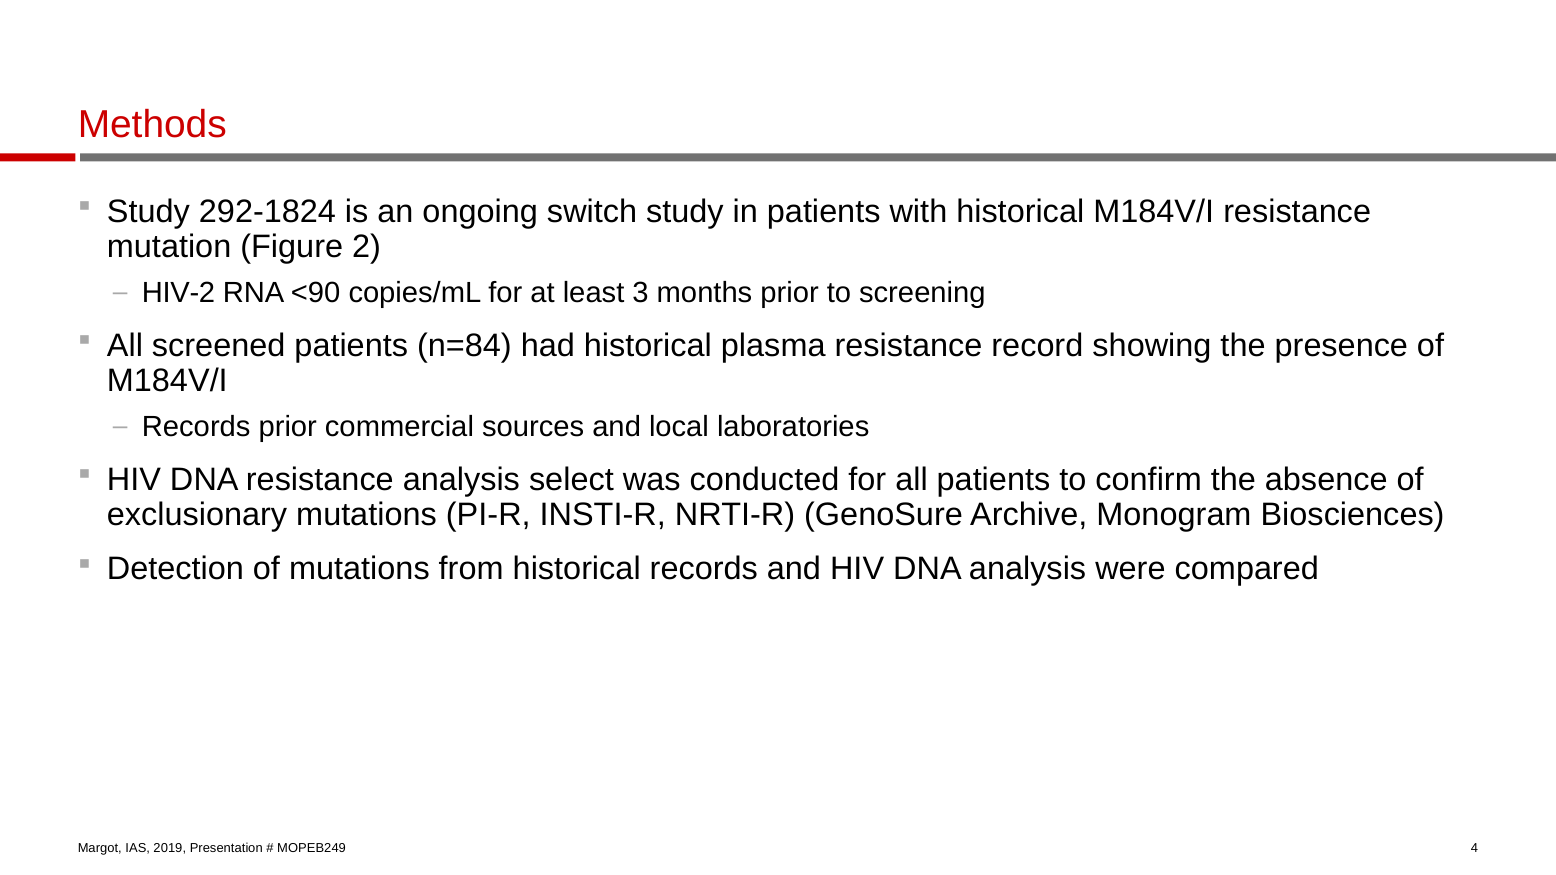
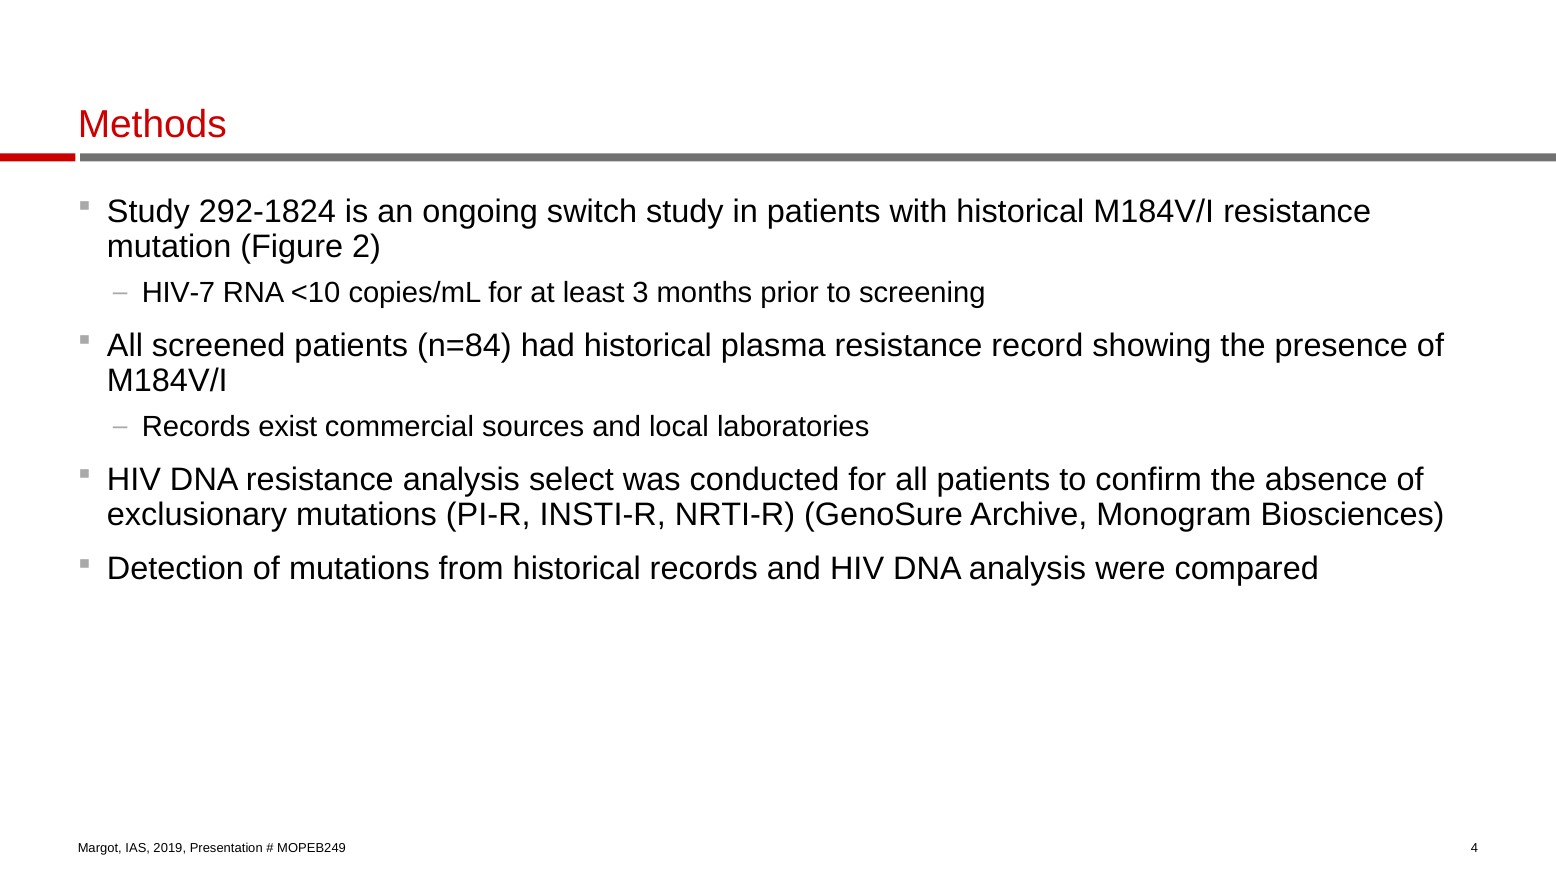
HIV-2: HIV-2 -> HIV-7 (178, 293)
<90: <90 -> <10 (316, 293)
Records prior: prior -> exist (288, 427)
